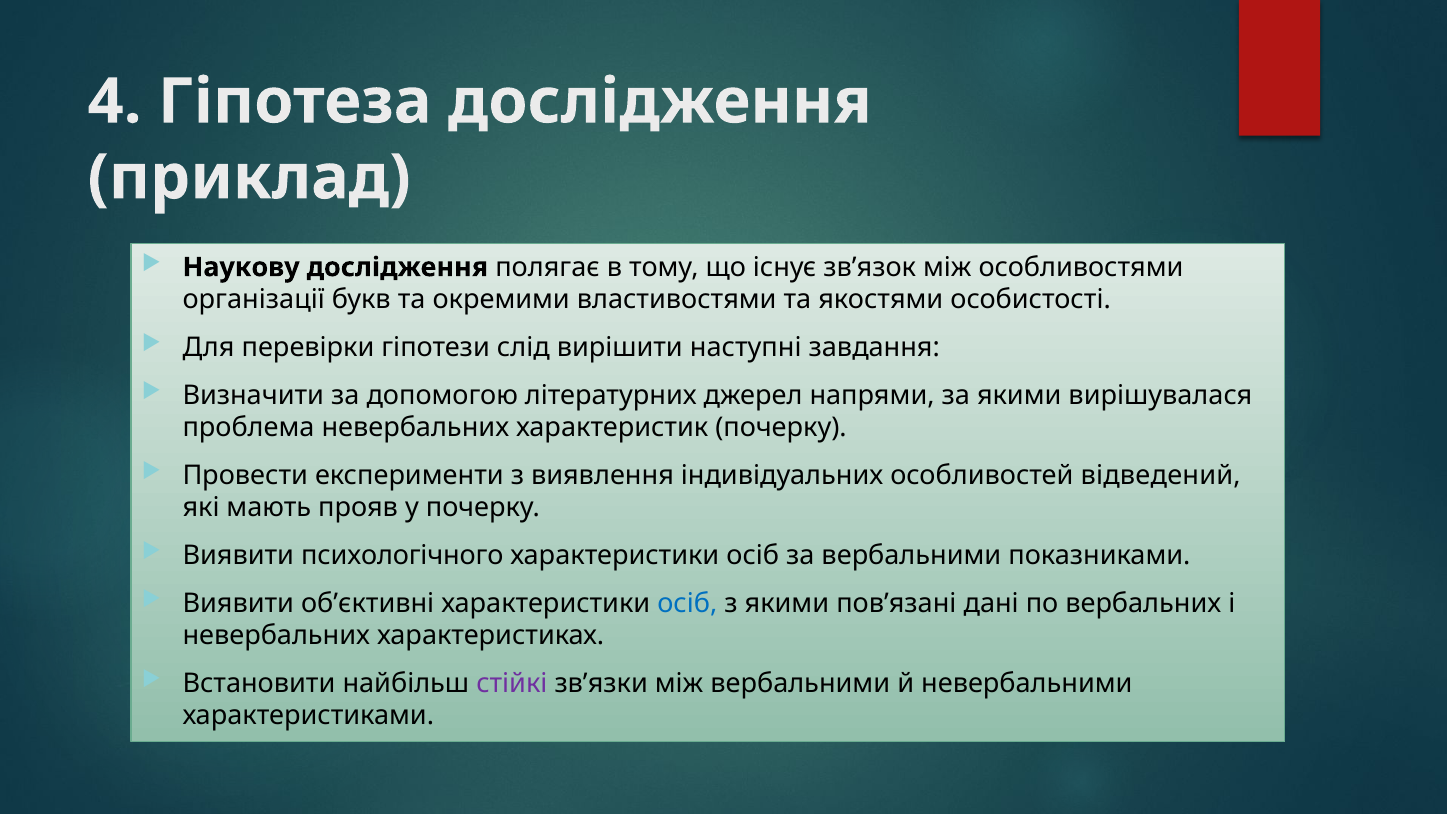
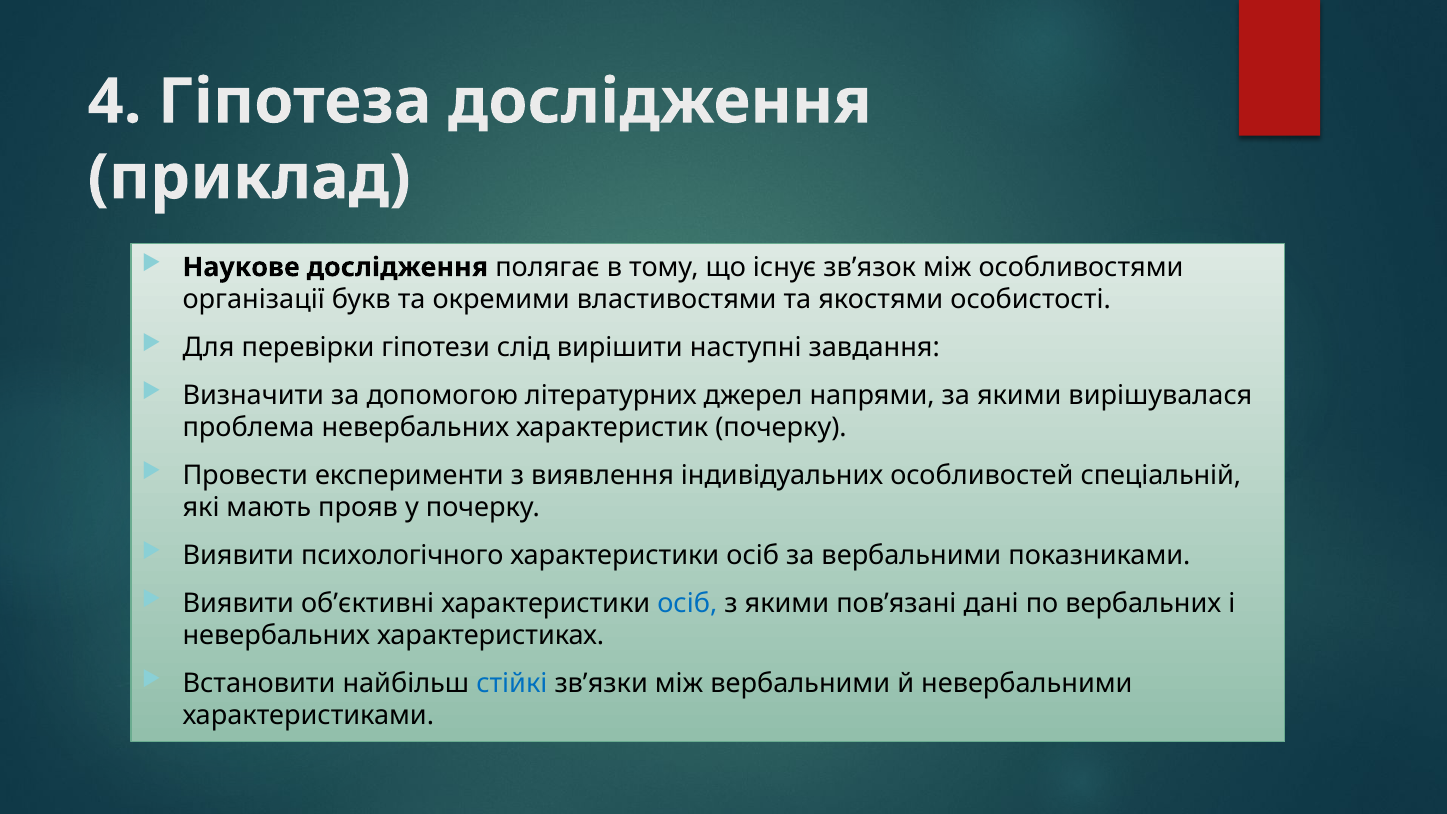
Наукову: Наукову -> Наукове (241, 267)
відведений: відведений -> спеціальній (1161, 475)
стійкі colour: purple -> blue (512, 683)
